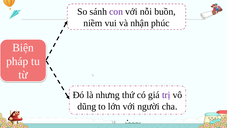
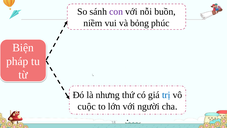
nhận: nhận -> bỏng (140, 23)
trị colour: purple -> blue (166, 95)
dũng: dũng -> cuộc (87, 106)
